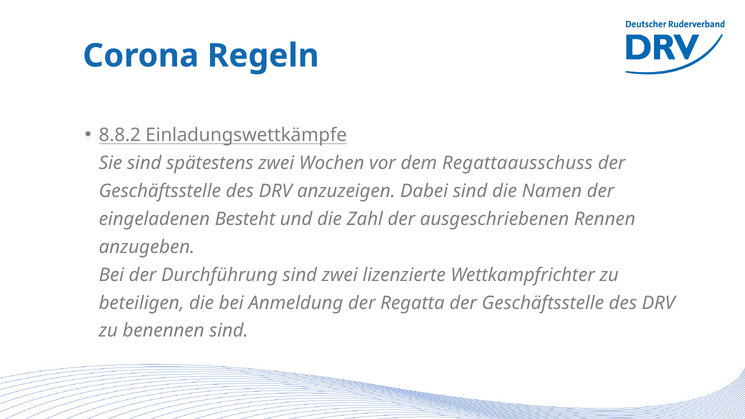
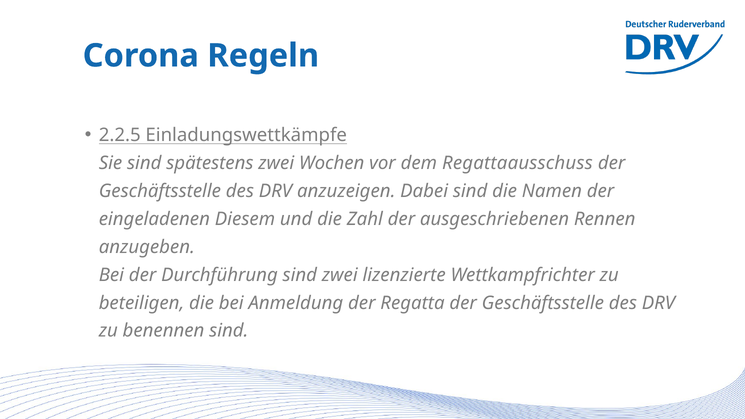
8.8.2: 8.8.2 -> 2.2.5 (120, 135)
Besteht: Besteht -> Diesem (245, 219)
